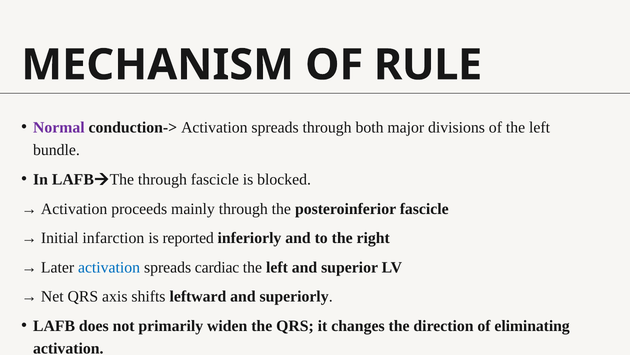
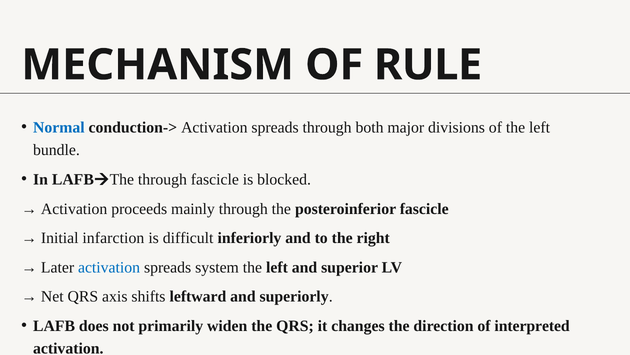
Normal colour: purple -> blue (59, 127)
reported: reported -> difficult (188, 238)
cardiac: cardiac -> system (217, 267)
eliminating: eliminating -> interpreted (532, 325)
